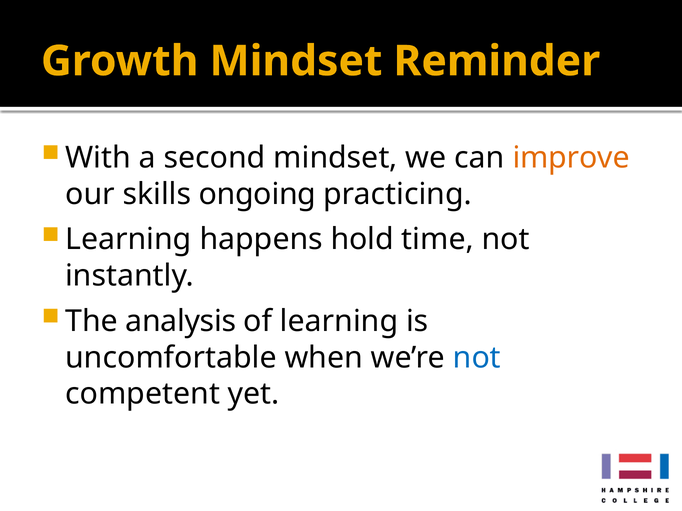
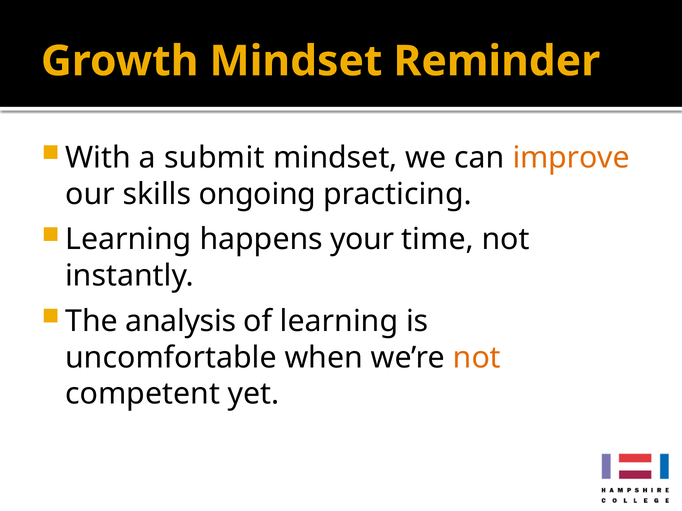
second: second -> submit (214, 158)
hold: hold -> your (362, 240)
not colour: blue -> orange (477, 358)
